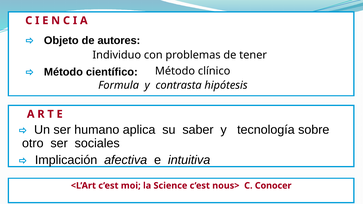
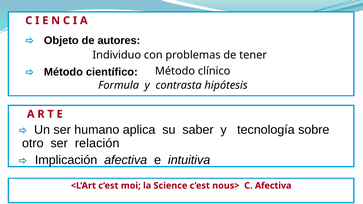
sociales: sociales -> relación (97, 143)
C Conocer: Conocer -> Afectiva (273, 186)
